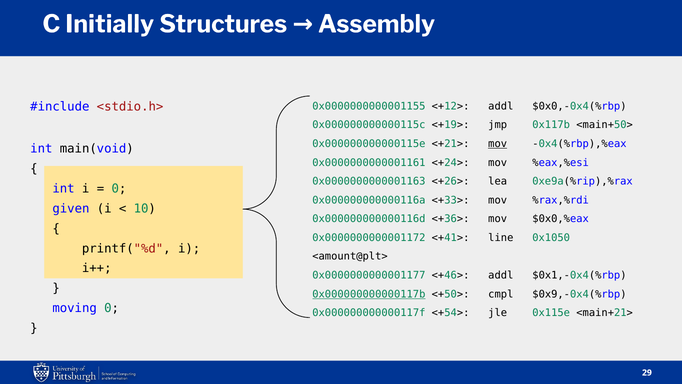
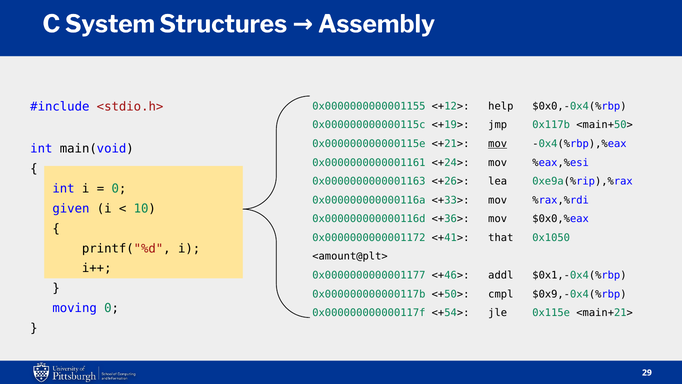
Initially: Initially -> System (110, 24)
<+12> addl: addl -> help (501, 106)
line: line -> that (501, 238)
0x000000000000117b underline: present -> none (369, 294)
